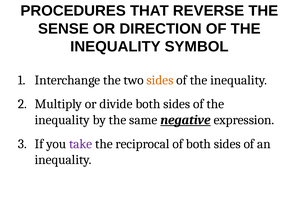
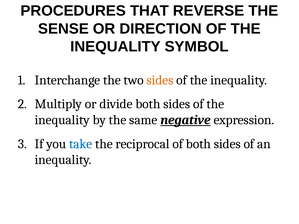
take colour: purple -> blue (81, 144)
